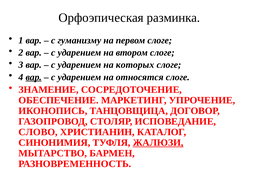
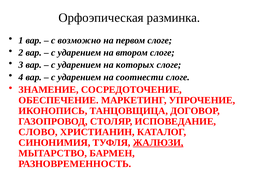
гуманизму: гуманизму -> возможно (79, 40)
вар underline: present -> none (34, 77)
относятся: относятся -> соотнести (140, 77)
